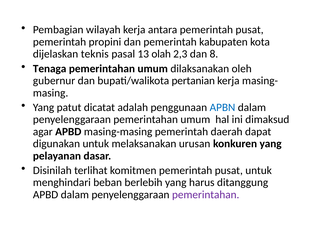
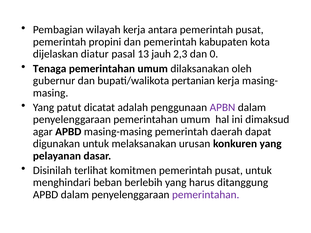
teknis: teknis -> diatur (95, 54)
olah: olah -> jauh (161, 54)
8: 8 -> 0 (214, 54)
APBN colour: blue -> purple (222, 108)
